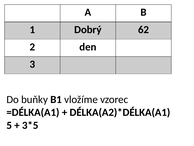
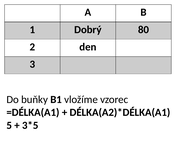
62: 62 -> 80 (143, 29)
